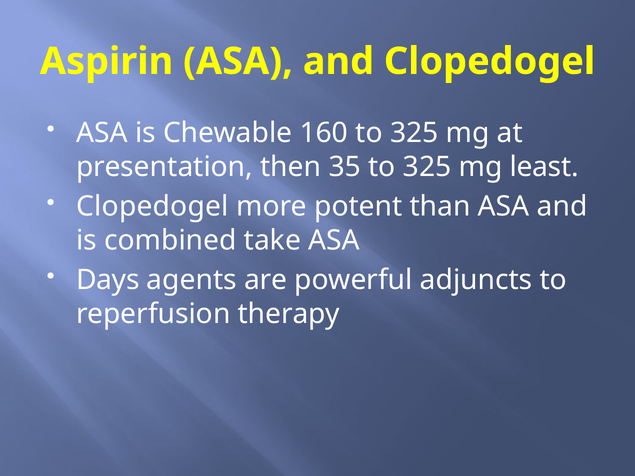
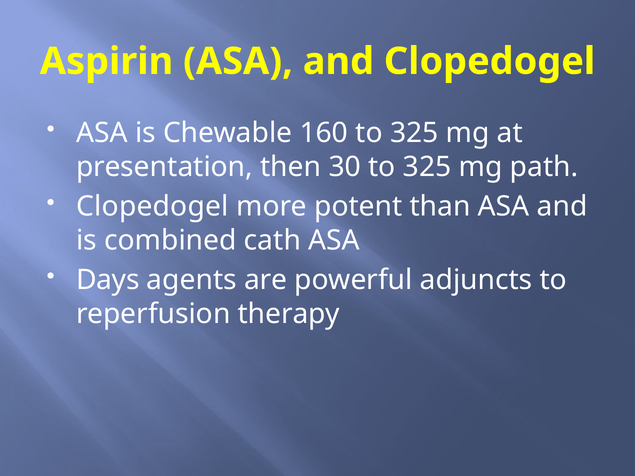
35: 35 -> 30 (345, 167)
least: least -> path (544, 167)
take: take -> cath (272, 241)
